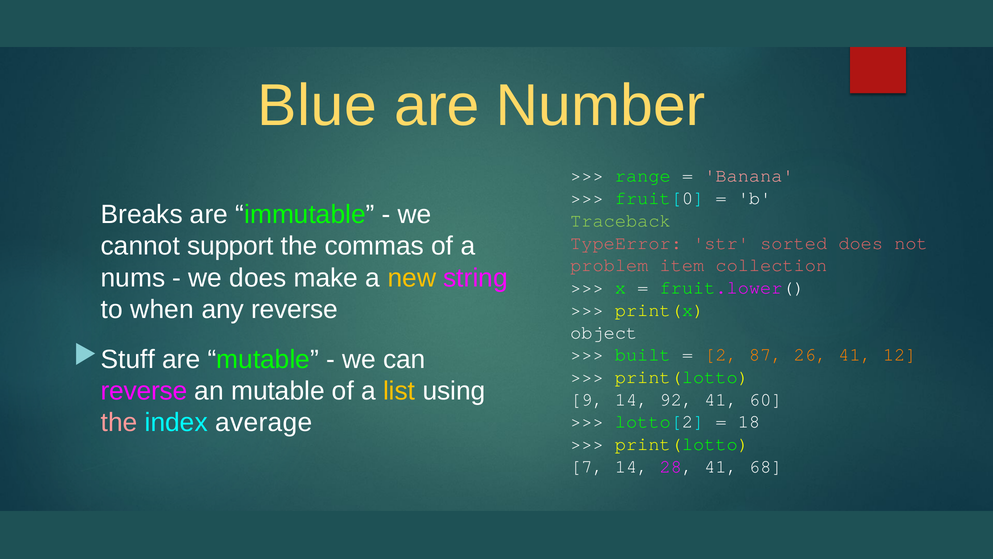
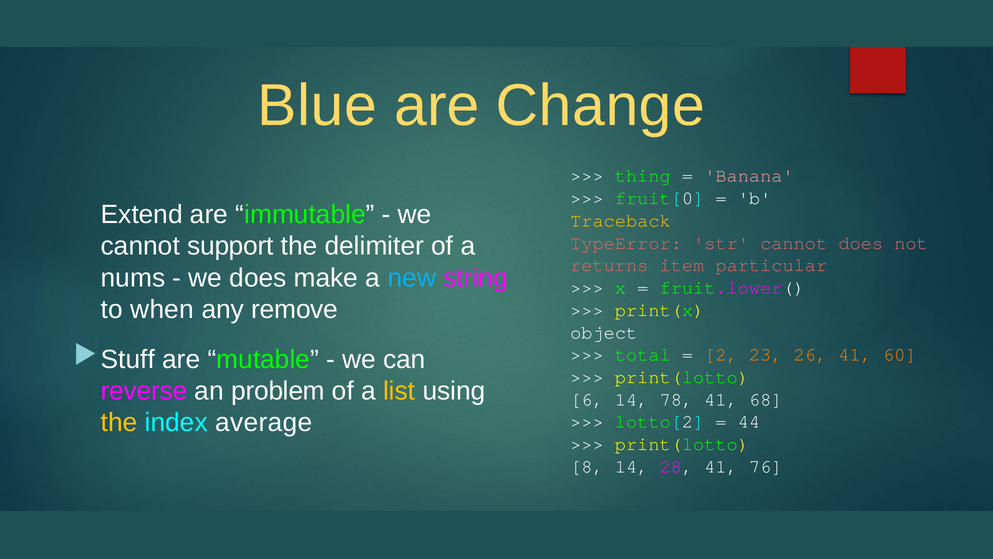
Number: Number -> Change (600, 106)
range: range -> thing (643, 176)
Breaks: Breaks -> Extend (142, 214)
Traceback colour: light green -> yellow (620, 220)
commas: commas -> delimiter (374, 246)
str sorted: sorted -> cannot (794, 243)
problem: problem -> returns (609, 265)
collection: collection -> particular (771, 265)
new colour: yellow -> light blue (412, 278)
any reverse: reverse -> remove (295, 309)
built: built -> total (643, 354)
87: 87 -> 23 (766, 354)
12: 12 -> 60 (900, 354)
an mutable: mutable -> problem (278, 391)
9: 9 -> 6 (587, 399)
92: 92 -> 78 (676, 399)
60: 60 -> 68 (766, 399)
the colour: pink -> yellow (119, 422)
18: 18 -> 44 (749, 421)
7: 7 -> 8 (587, 466)
68: 68 -> 76 (766, 466)
